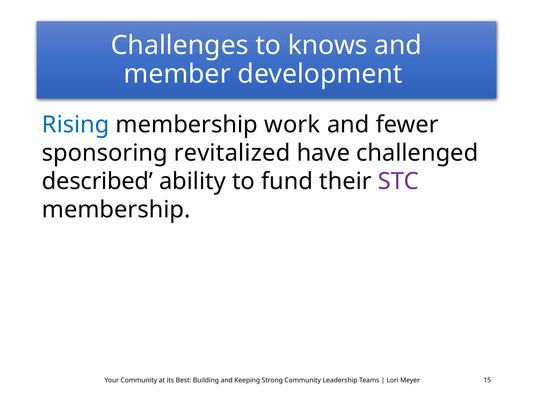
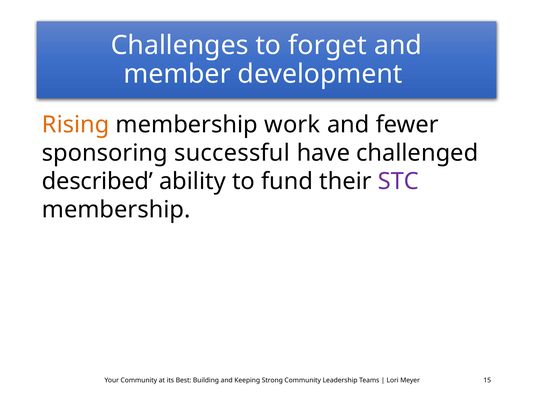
knows: knows -> forget (327, 45)
Rising colour: blue -> orange (76, 125)
revitalized: revitalized -> successful (232, 153)
